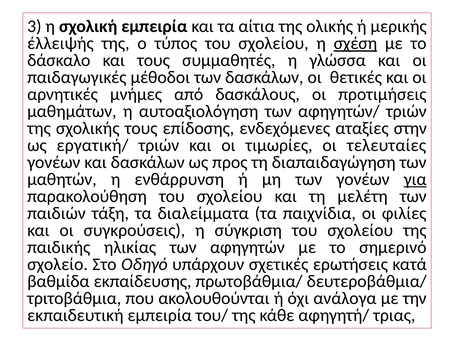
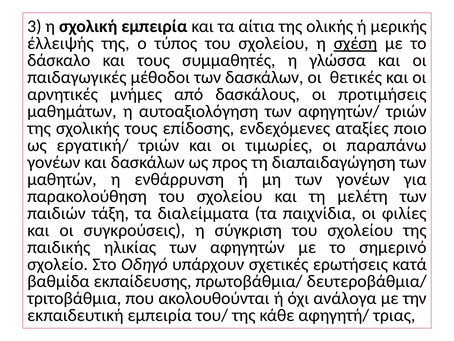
στην: στην -> ποιο (410, 128)
τελευταίες: τελευταίες -> παραπάνω (386, 145)
για underline: present -> none (415, 179)
